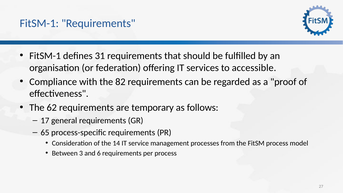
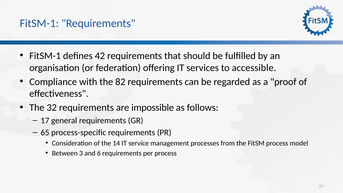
31: 31 -> 42 (100, 56)
62: 62 -> 32 (52, 108)
temporary: temporary -> impossible (153, 108)
